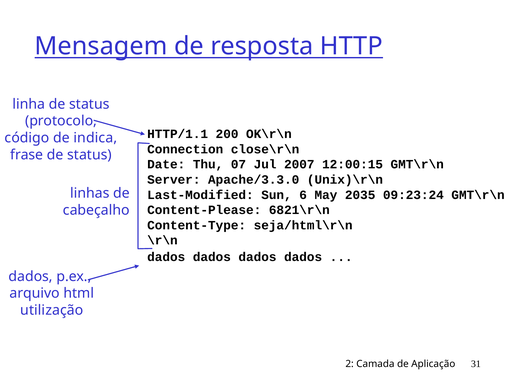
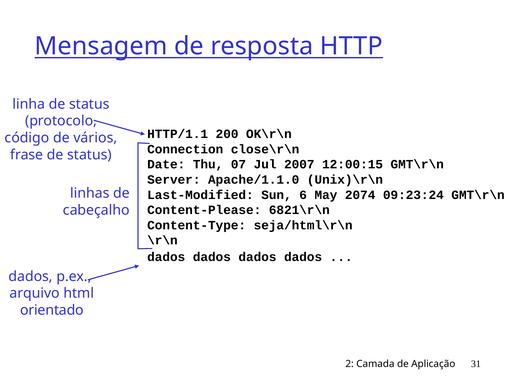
indica: indica -> vários (95, 138)
Apache/3.3.0: Apache/3.3.0 -> Apache/1.1.0 (254, 180)
2035: 2035 -> 2074 (360, 195)
utilização: utilização -> orientado (52, 310)
